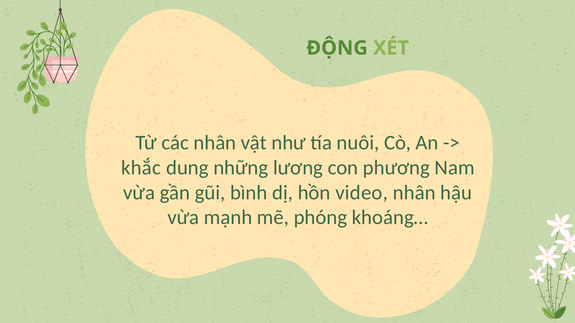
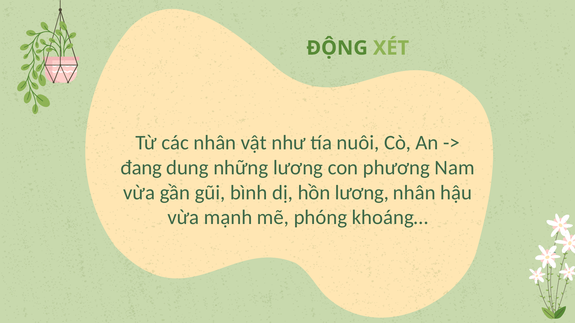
khắc: khắc -> đang (141, 168)
hồn video: video -> lương (362, 193)
